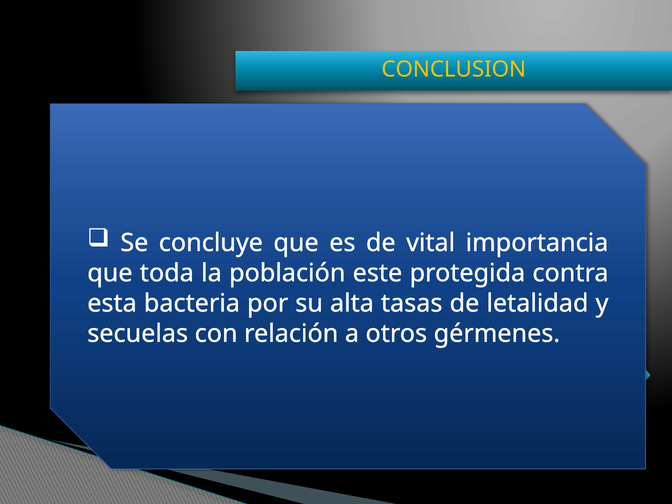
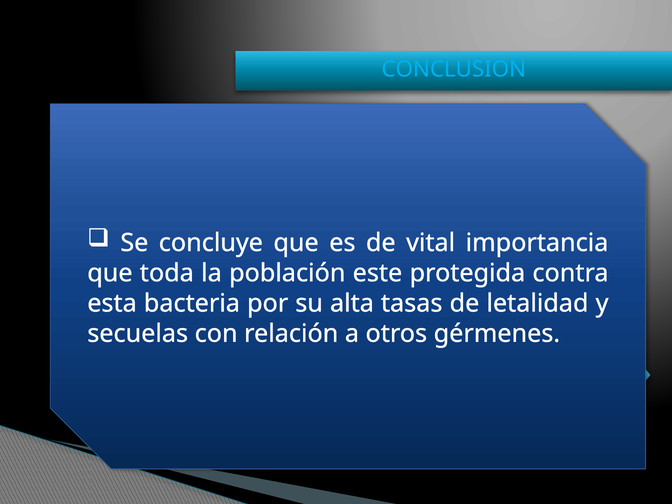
CONCLUSION colour: yellow -> light blue (454, 69)
